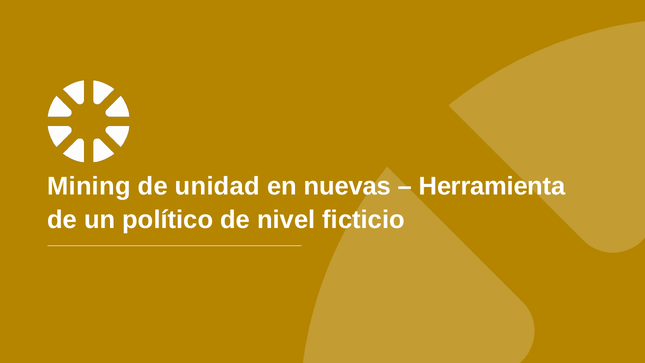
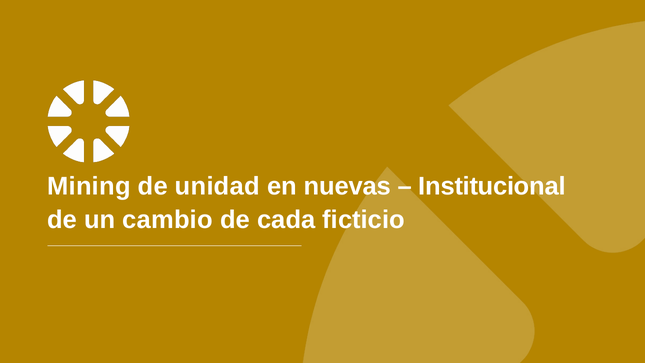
Herramienta: Herramienta -> Institucional (492, 186)
político: político -> cambio (168, 220)
nivel: nivel -> cada (286, 220)
